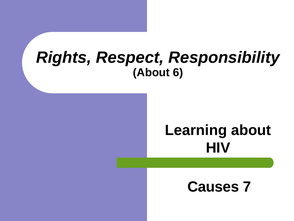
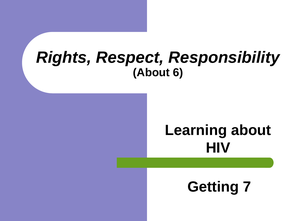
Causes: Causes -> Getting (213, 186)
